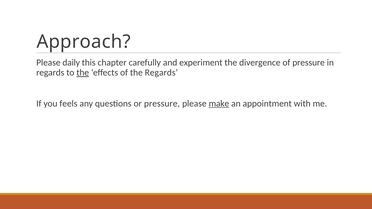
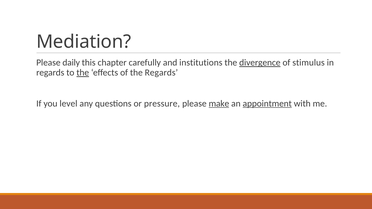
Approach: Approach -> Mediation (84, 42)
experiment: experiment -> institutions (201, 63)
divergence underline: none -> present (260, 63)
of pressure: pressure -> stimulus (309, 63)
feels: feels -> level (68, 104)
appointment underline: none -> present (267, 104)
